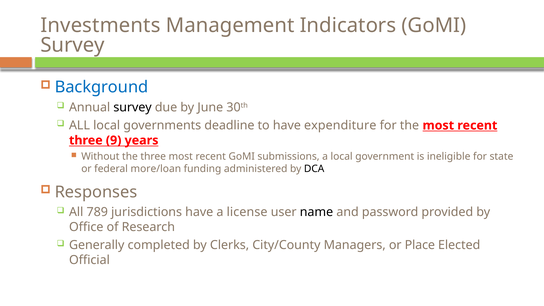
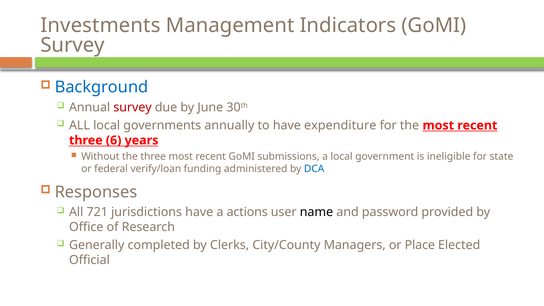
survey colour: black -> red (133, 107)
deadline: deadline -> annually (229, 125)
9: 9 -> 6 (114, 140)
more/loan: more/loan -> verify/loan (156, 169)
DCA colour: black -> blue (314, 169)
789: 789 -> 721 (97, 212)
license: license -> actions (247, 212)
